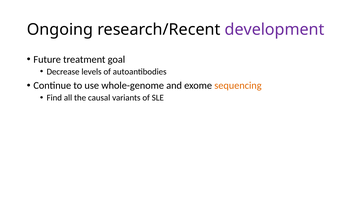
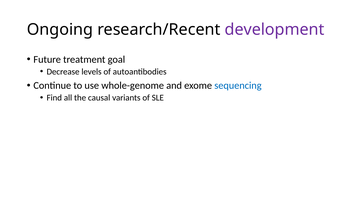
sequencing colour: orange -> blue (238, 86)
